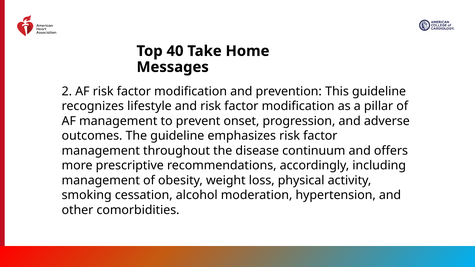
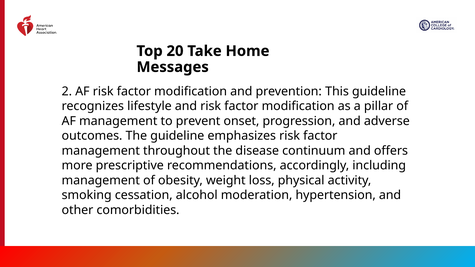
40: 40 -> 20 (175, 51)
